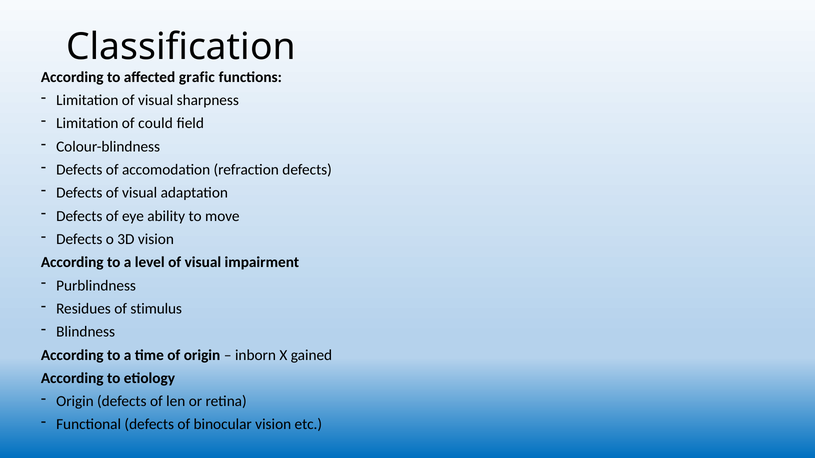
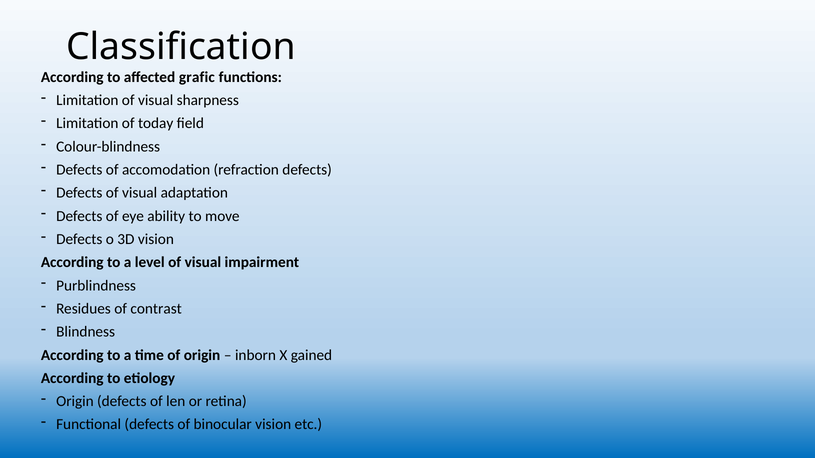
could: could -> today (156, 124)
stimulus: stimulus -> contrast (156, 309)
